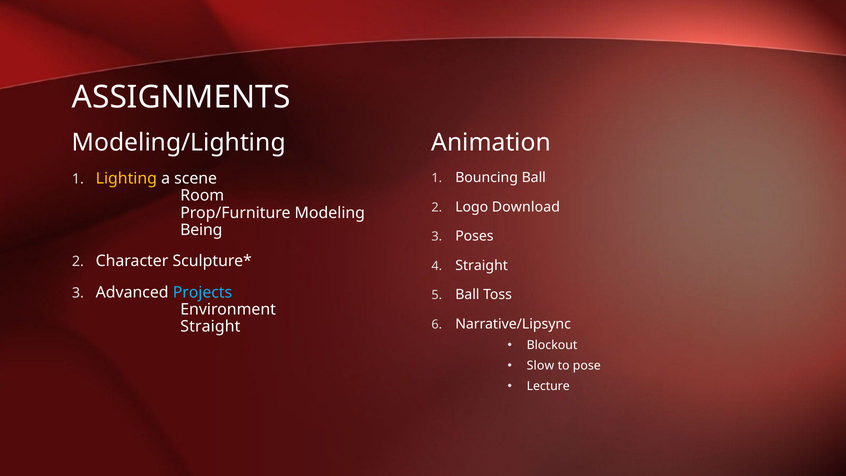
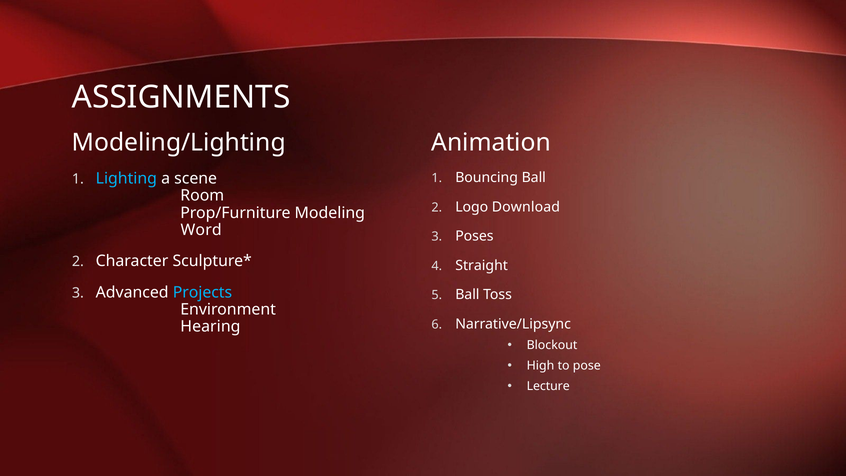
Lighting colour: yellow -> light blue (126, 179)
Being: Being -> Word (201, 230)
Straight: Straight -> Hearing (210, 327)
Slow: Slow -> High (541, 366)
